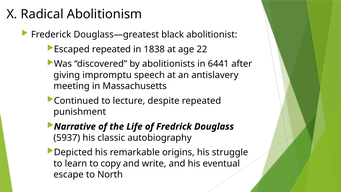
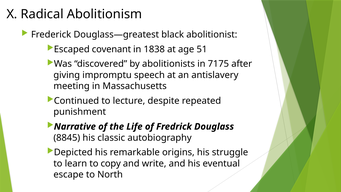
Escaped repeated: repeated -> covenant (111, 49)
22: 22 -> 51 (202, 49)
6441: 6441 -> 7175 (218, 64)
5937: 5937 -> 8845 (67, 138)
